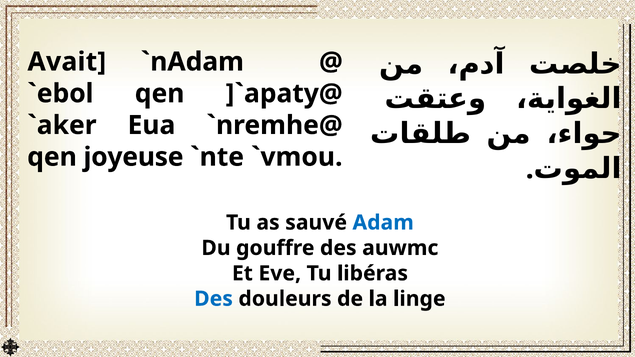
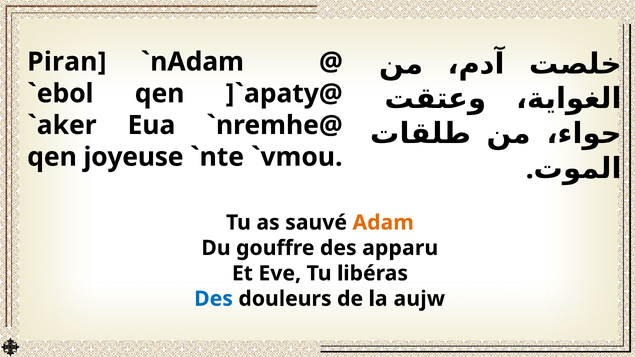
Avait: Avait -> Piran (67, 62)
Adam colour: blue -> orange (383, 223)
auwmc: auwmc -> apparu (400, 248)
linge: linge -> aujw (419, 299)
